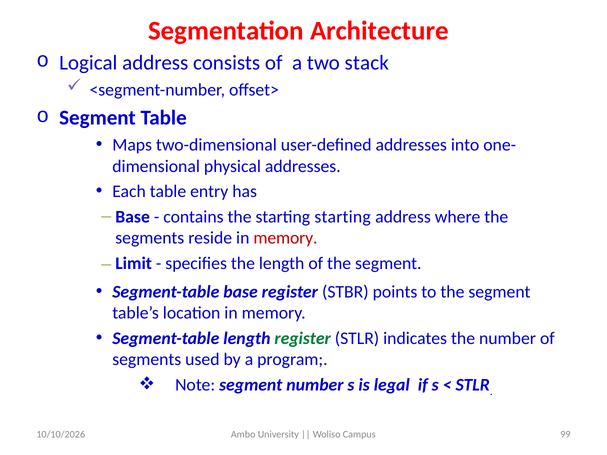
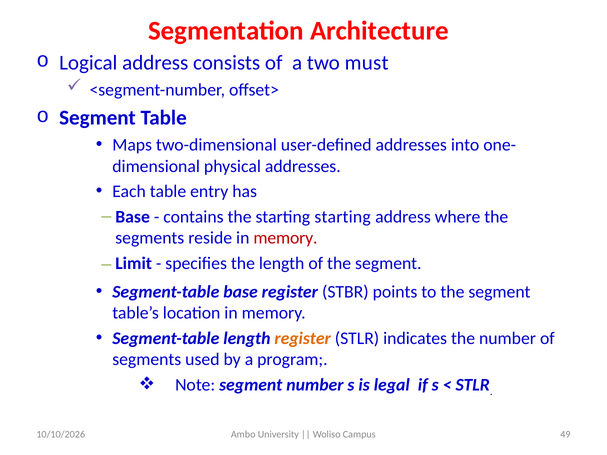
stack: stack -> must (367, 63)
register colour: green -> orange (303, 339)
99: 99 -> 49 (565, 435)
